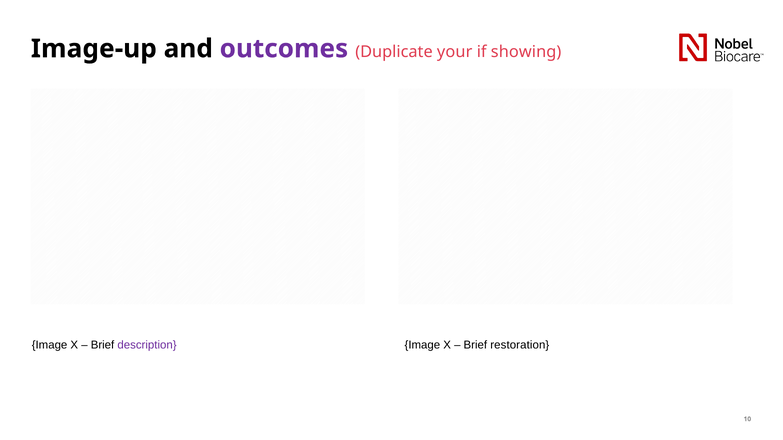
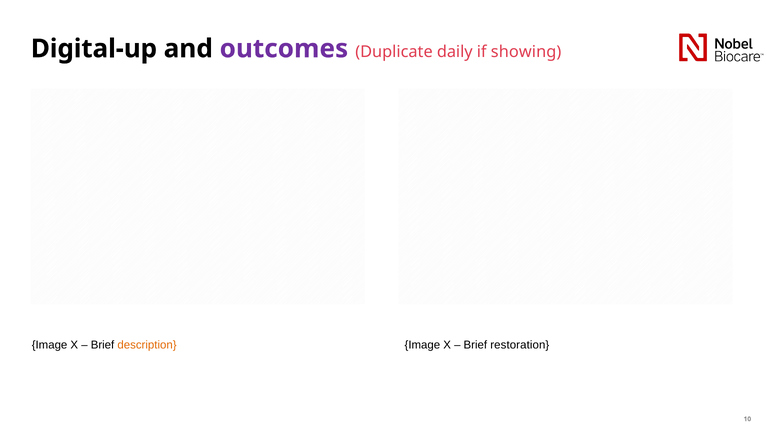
Image-up: Image-up -> Digital-up (94, 49)
your: your -> daily (455, 52)
description colour: purple -> orange (147, 345)
